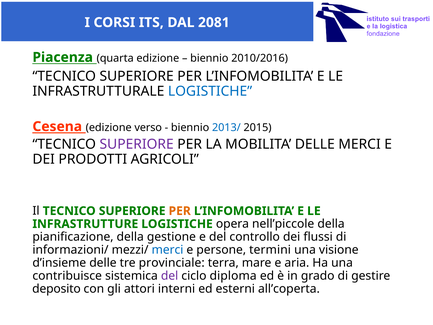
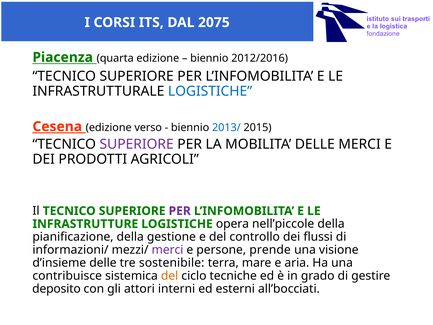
2081: 2081 -> 2075 (214, 22)
2010/2016: 2010/2016 -> 2012/2016 (260, 58)
PER colour: orange -> purple (180, 211)
merci colour: blue -> purple (168, 250)
termini: termini -> prende (270, 250)
provinciale: provinciale -> sostenibile (172, 263)
del colour: purple -> orange (170, 276)
diploma: diploma -> tecniche (233, 276)
all’coperta: all’coperta -> all’bocciati (289, 289)
